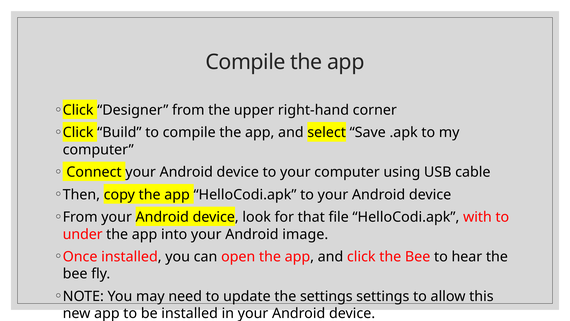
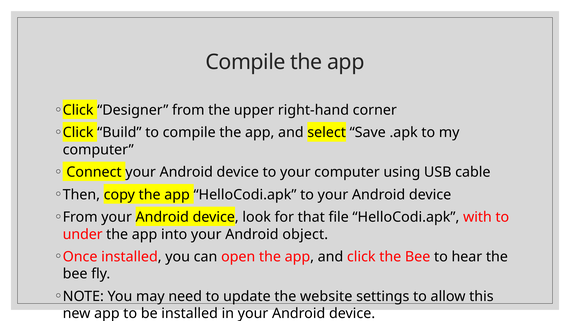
image: image -> object (305, 234)
the settings: settings -> website (326, 296)
